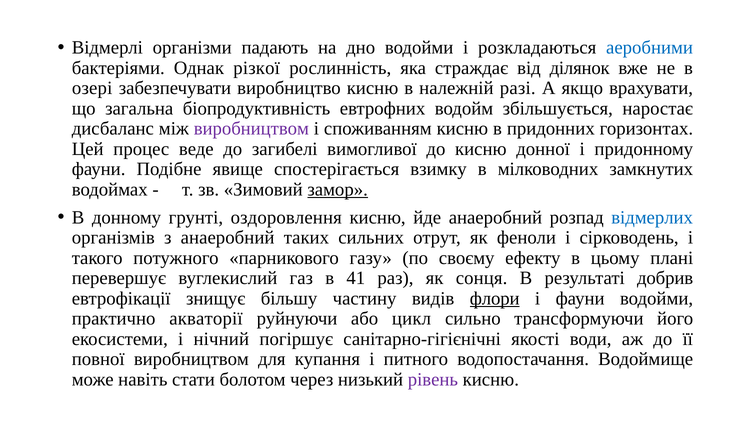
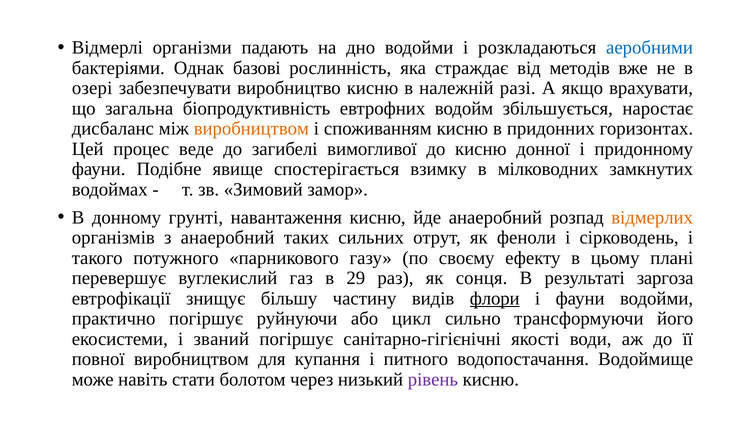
різкої: різкої -> базові (257, 68)
ділянок: ділянок -> методів (580, 68)
виробництвом colour: purple -> orange (251, 129)
замор underline: present -> none (338, 189)
оздоровлення: оздоровлення -> навантаження (286, 217)
відмерлих colour: blue -> orange (652, 217)
41: 41 -> 29 (356, 278)
добрив: добрив -> заргоза (665, 278)
практично акваторії: акваторії -> погіршує (206, 319)
нічний: нічний -> званий (221, 339)
